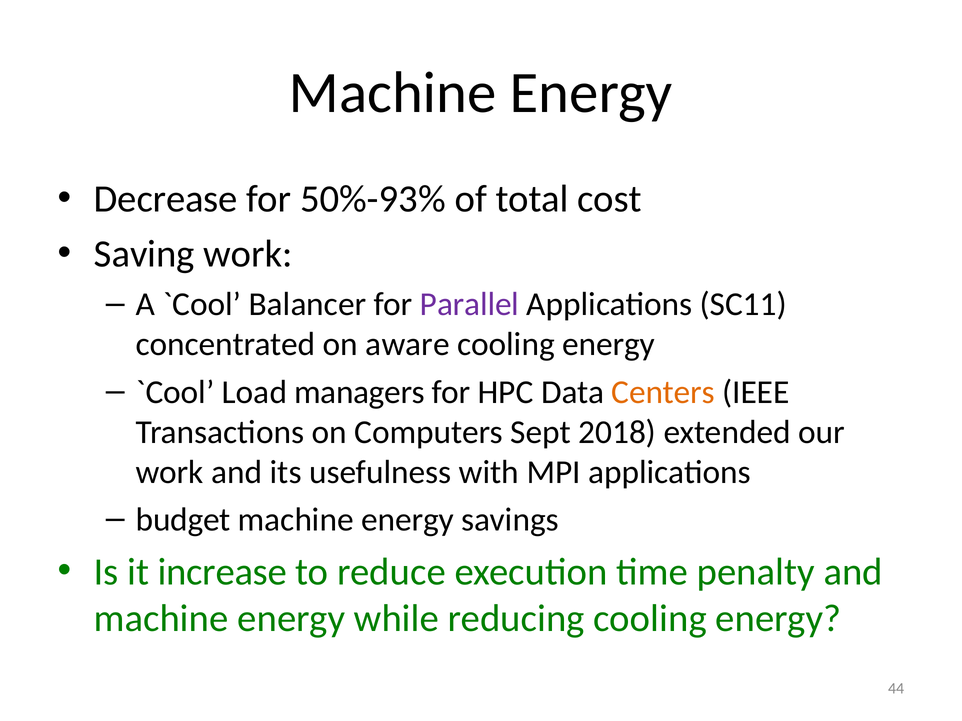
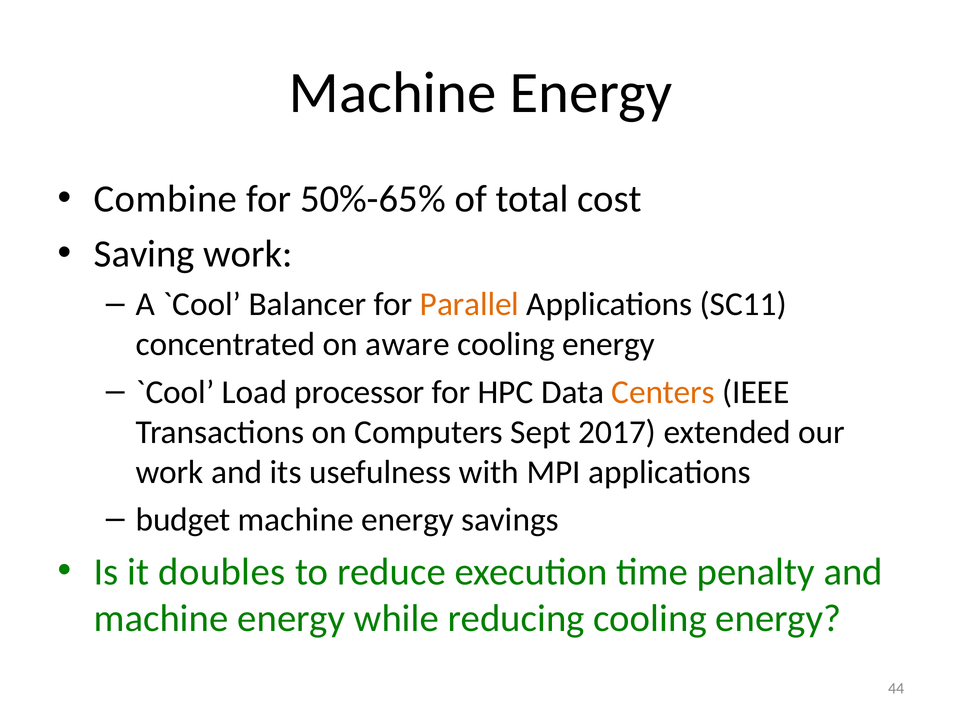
Decrease: Decrease -> Combine (165, 199)
50%-93%: 50%-93% -> 50%-65% (373, 199)
Parallel colour: purple -> orange (470, 305)
managers: managers -> processor (359, 392)
2018: 2018 -> 2017 (617, 432)
increase: increase -> doubles (222, 572)
